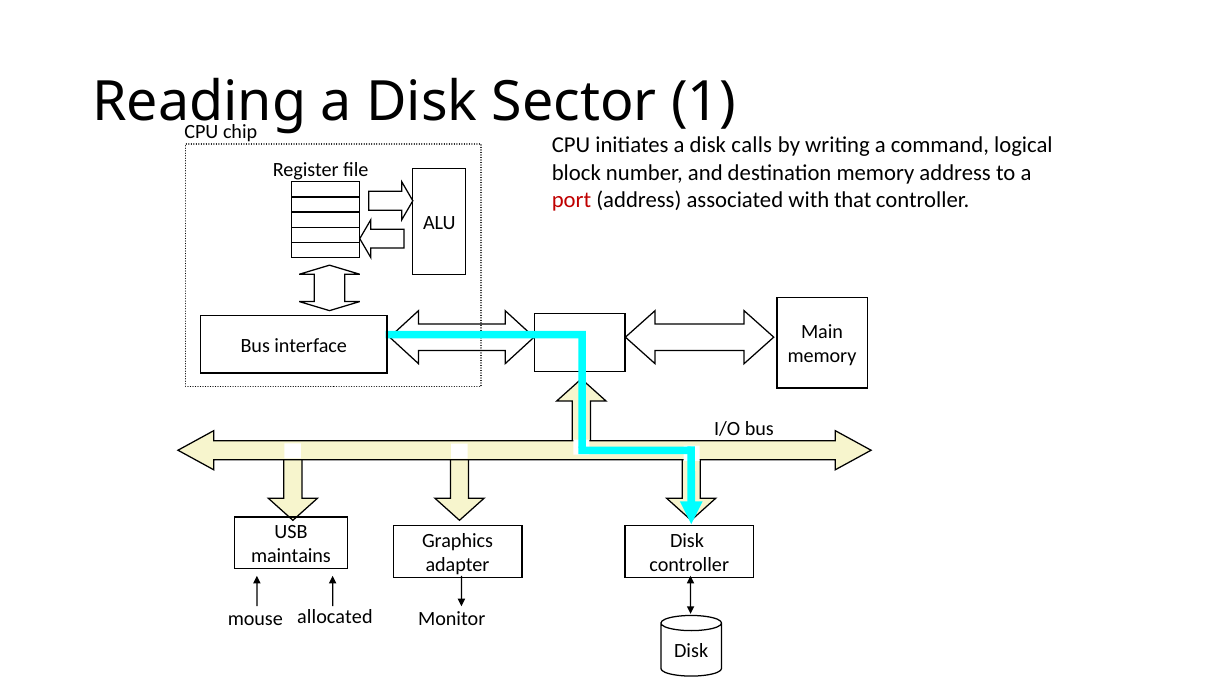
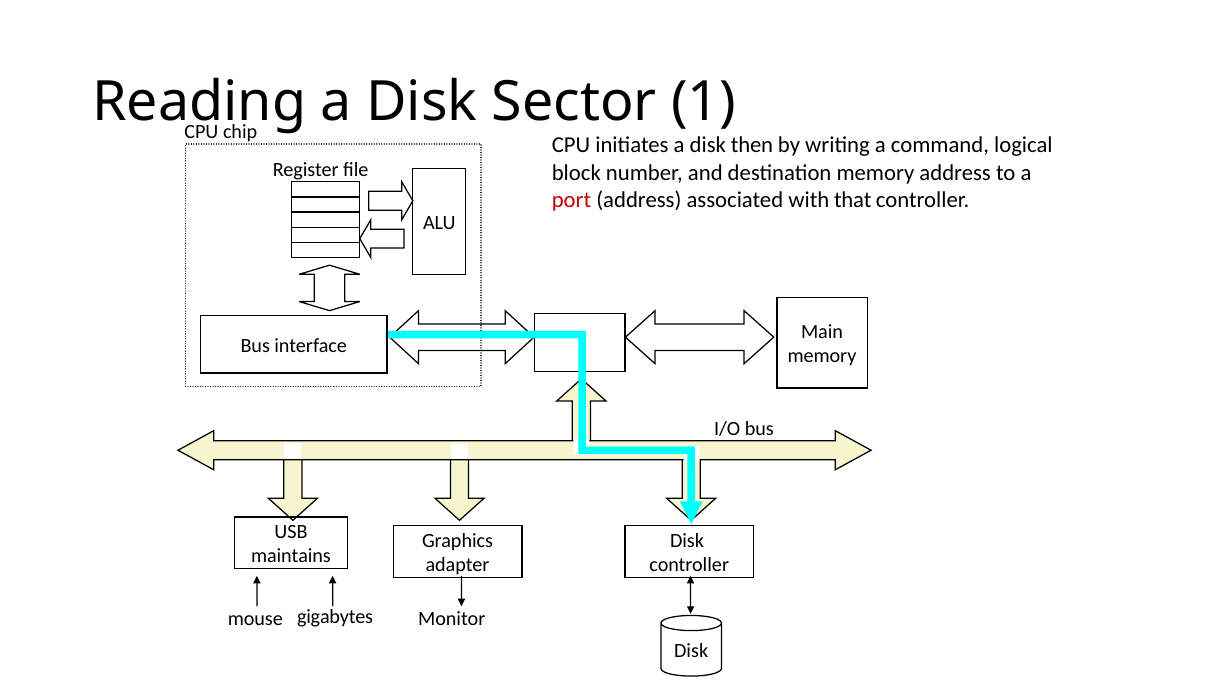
calls: calls -> then (752, 145)
allocated: allocated -> gigabytes (335, 617)
